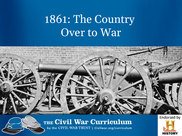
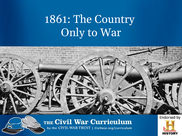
Over: Over -> Only (73, 33)
